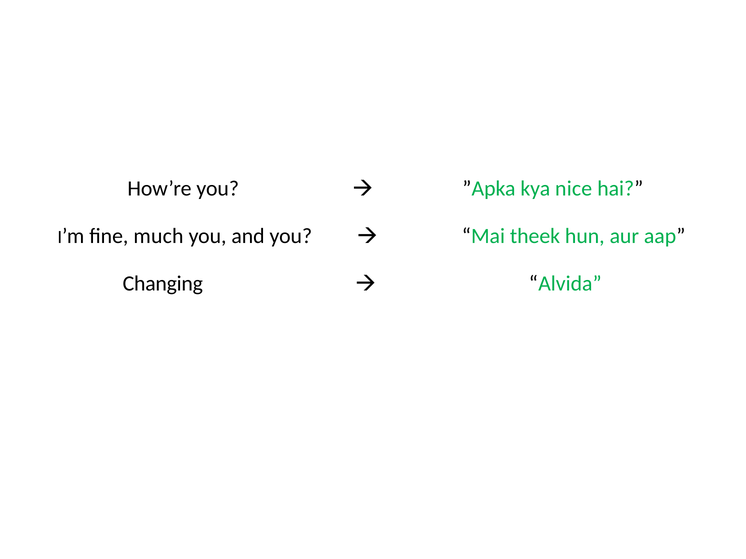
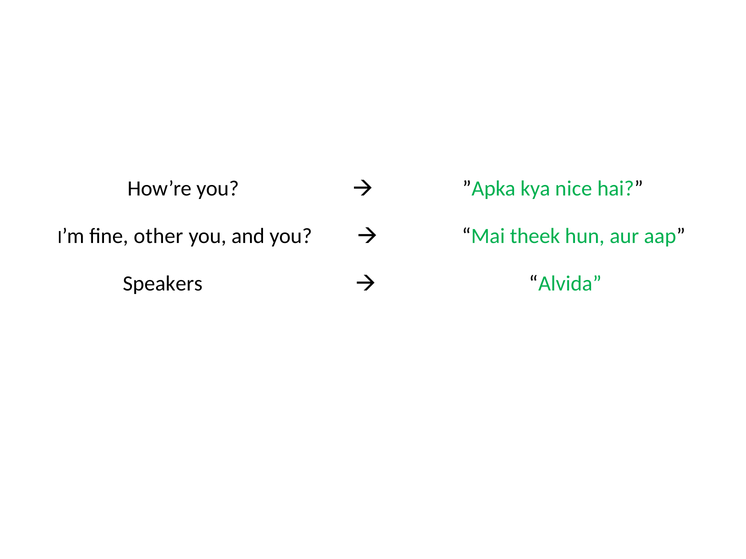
much: much -> other (158, 236)
Changing: Changing -> Speakers (163, 284)
